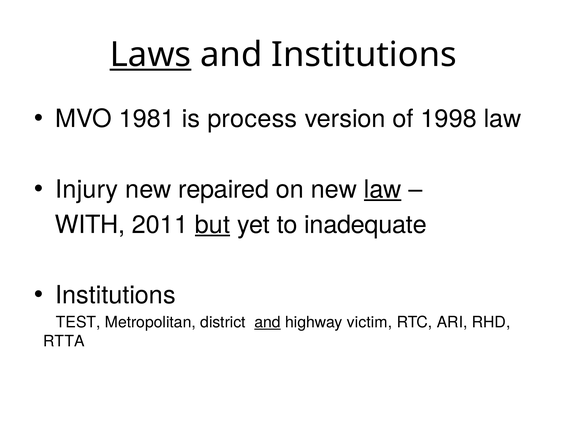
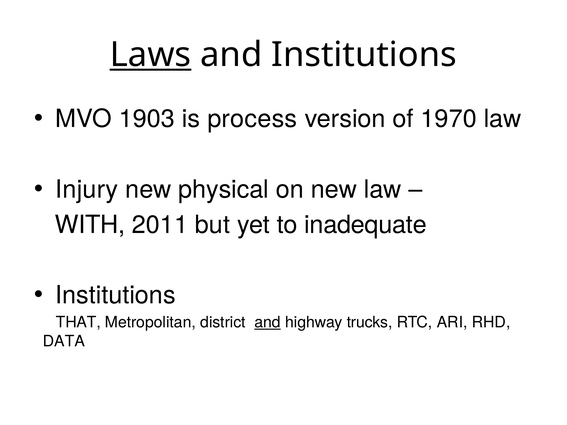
1981: 1981 -> 1903 (147, 119)
1998: 1998 -> 1970 (449, 119)
repaired: repaired -> physical (224, 190)
law underline: present -> none (383, 190)
but underline: present -> none (213, 225)
TEST: TEST -> THAT (78, 322)
victim: victim -> trucks (370, 322)
RTTA: RTTA -> DATA (64, 341)
